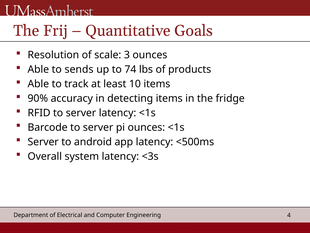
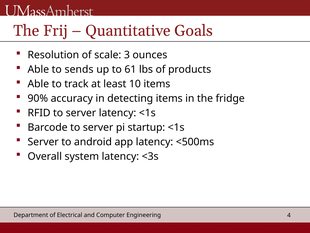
74: 74 -> 61 (130, 69)
pi ounces: ounces -> startup (146, 127)
